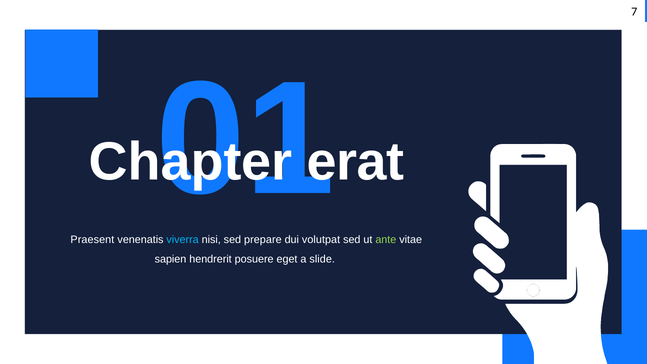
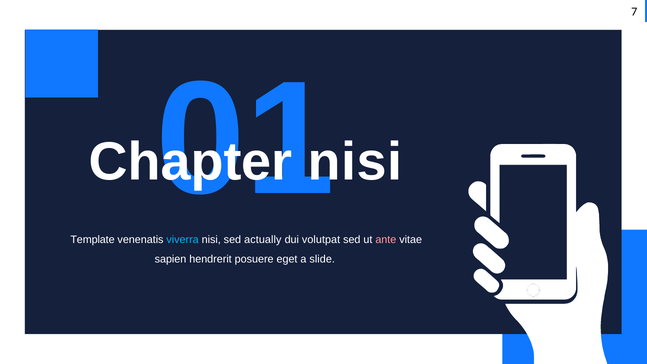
erat: erat -> nisi (355, 162)
Praesent: Praesent -> Template (93, 240)
prepare: prepare -> actually (263, 240)
ante colour: light green -> pink (386, 240)
